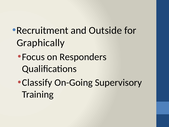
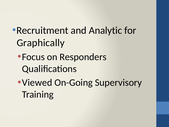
Outside: Outside -> Analytic (105, 30)
Classify: Classify -> Viewed (37, 82)
